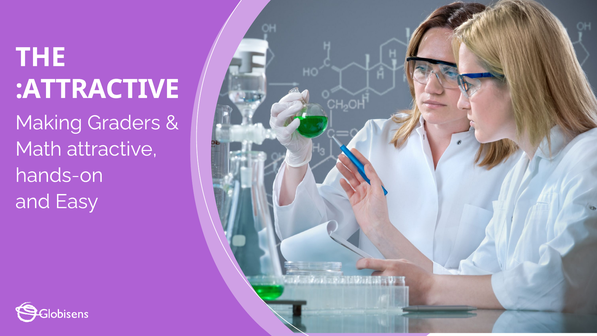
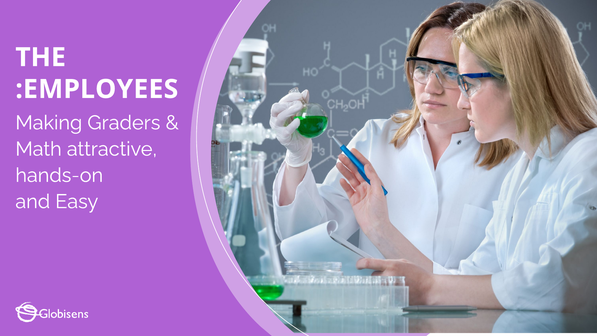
ATTRACTIVE: ATTRACTIVE -> EMPLOYEES (101, 89)
